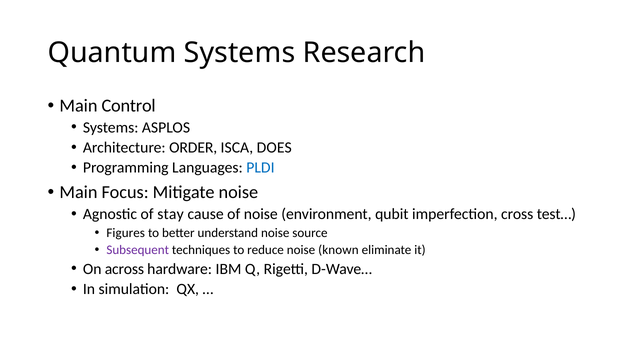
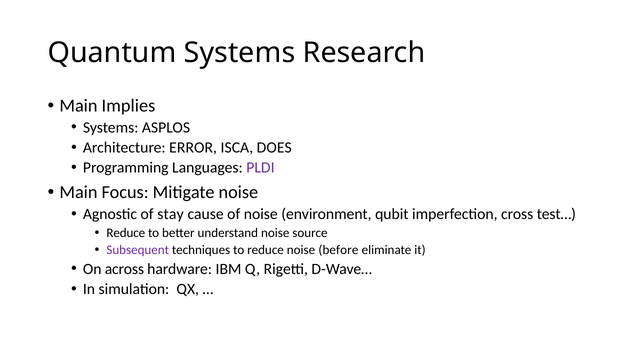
Control: Control -> Implies (128, 106)
ORDER: ORDER -> ERROR (193, 148)
PLDI colour: blue -> purple (260, 168)
Figures: Figures -> Reduce (126, 233)
known: known -> before (338, 250)
